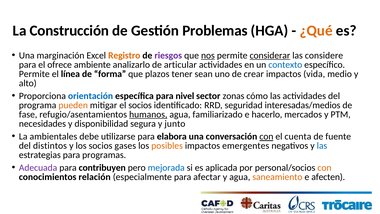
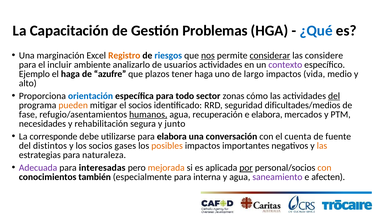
Construcción: Construcción -> Capacitación (69, 31)
¿Qué colour: orange -> blue (316, 31)
riesgos colour: purple -> blue (168, 55)
ofrece: ofrece -> incluir (60, 65)
articular: articular -> usuarios (180, 65)
contexto colour: blue -> purple (285, 65)
Permite: Permite -> Ejemplo (34, 74)
el línea: línea -> haga (70, 74)
forma: forma -> azufre (110, 74)
tener sean: sean -> haga (204, 74)
crear: crear -> largo (254, 74)
nivel: nivel -> todo (185, 96)
del underline: none -> present (334, 96)
interesadas/medios: interesadas/medios -> dificultades/medios (303, 105)
familiarizado: familiarizado -> recuperación (218, 114)
e hacerlo: hacerlo -> elabora (267, 114)
disponibilidad: disponibilidad -> rehabilitación (101, 124)
ambientales: ambientales -> corresponde (53, 136)
con underline: present -> none (266, 136)
emergentes: emergentes -> importantes (246, 146)
las colour: blue -> orange (322, 146)
programas: programas -> naturaleza (104, 155)
contribuyen: contribuyen -> interesadas (102, 168)
mejorada colour: blue -> orange (166, 168)
por underline: none -> present (246, 168)
relación: relación -> también (95, 177)
afectar: afectar -> interna (207, 177)
saneamiento colour: orange -> purple (277, 177)
